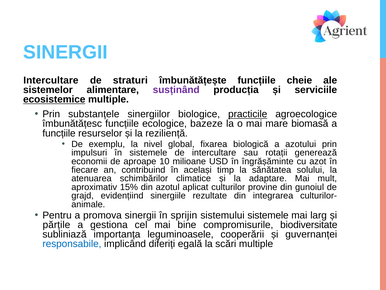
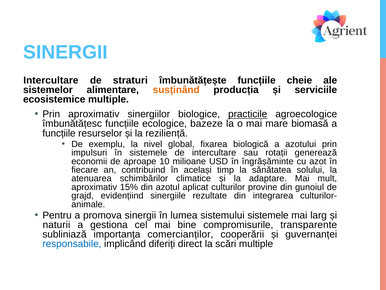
susținând colour: purple -> orange (176, 90)
ecosistemice underline: present -> none (54, 99)
Prin substanțele: substanțele -> aproximativ (94, 114)
sprijin: sprijin -> lumea (184, 215)
părțile: părțile -> naturii (56, 224)
biodiversitate: biodiversitate -> transparente (309, 224)
leguminoasele: leguminoasele -> comercianților (180, 234)
egală: egală -> direct (190, 244)
